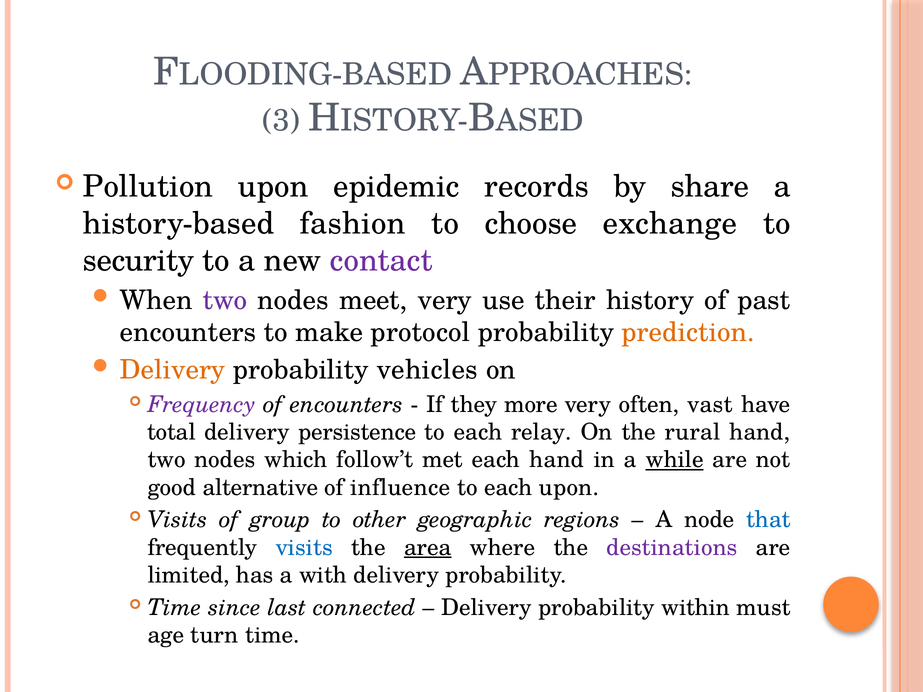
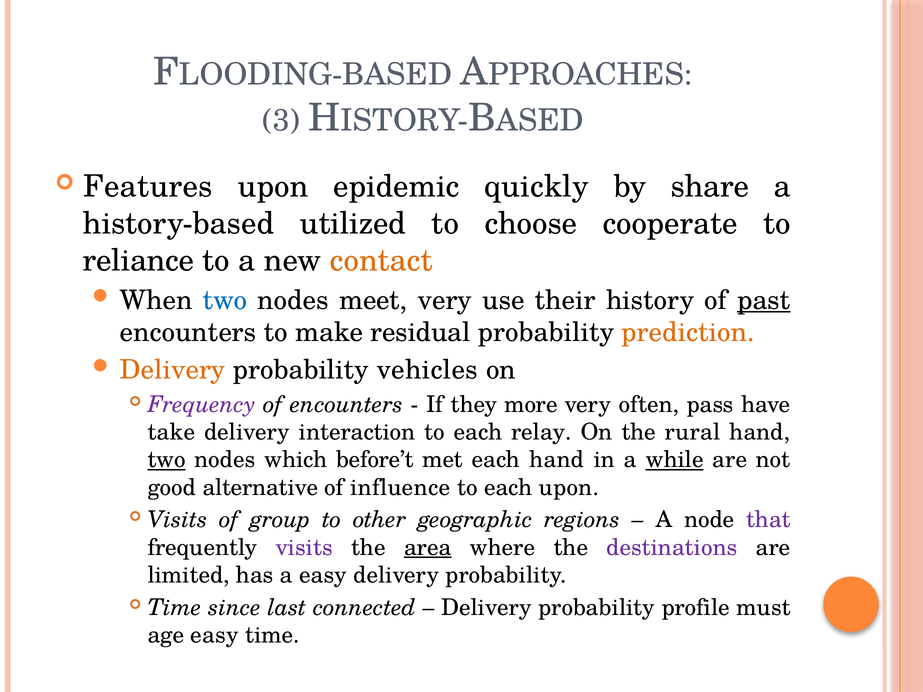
Pollution: Pollution -> Features (148, 187)
records: records -> quickly (537, 187)
fashion: fashion -> utilized (353, 224)
exchange: exchange -> cooperate (670, 224)
security: security -> reliance (138, 261)
contact colour: purple -> orange (381, 261)
two colour: purple -> blue (225, 300)
past underline: none -> present (764, 300)
protocol: protocol -> residual (421, 333)
vast: vast -> pass (710, 405)
total: total -> take (171, 432)
persistence: persistence -> interaction (357, 432)
two underline: none -> present (167, 460)
follow’t: follow’t -> before’t (375, 460)
that colour: blue -> purple (768, 520)
visits colour: blue -> purple (304, 548)
a with: with -> easy (323, 575)
within: within -> profile (696, 608)
age turn: turn -> easy (214, 635)
